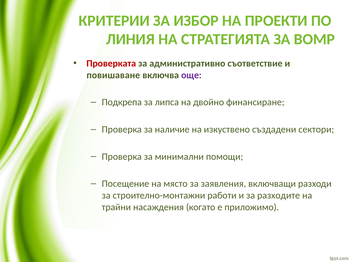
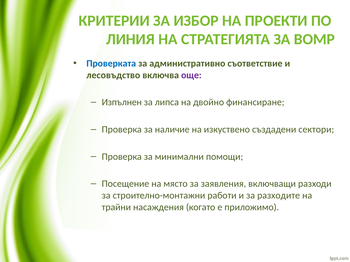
Проверката colour: red -> blue (111, 64)
повишаване: повишаване -> лесовъдство (113, 75)
Подкрепа: Подкрепа -> Изпълнен (122, 102)
